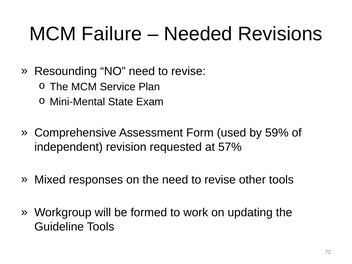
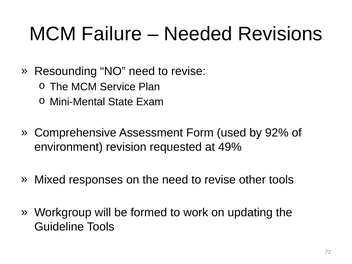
59%: 59% -> 92% (277, 133)
independent: independent -> environment (69, 147)
57%: 57% -> 49% (230, 147)
